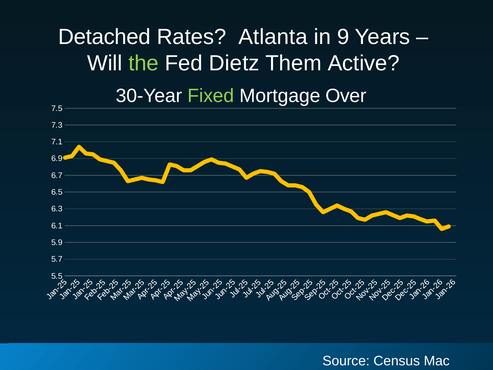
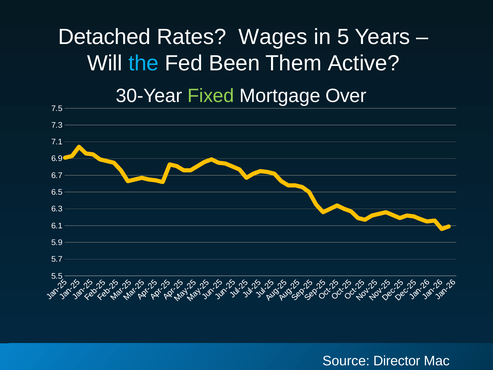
Atlanta: Atlanta -> Wages (273, 37)
9: 9 -> 5 (343, 37)
the colour: light green -> light blue (144, 63)
Dietz: Dietz -> Been (234, 63)
Census: Census -> Director (397, 361)
